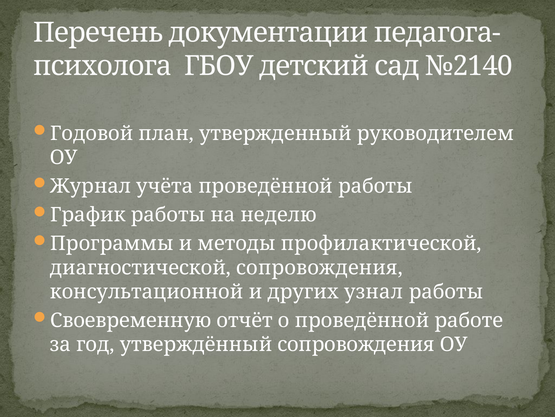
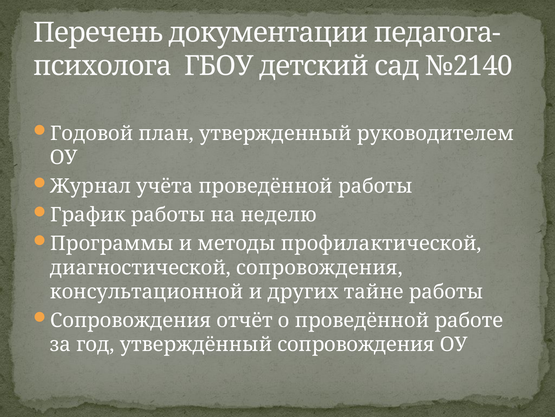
узнал: узнал -> тайне (374, 291)
Своевременную: Своевременную -> Сопровождения (131, 320)
